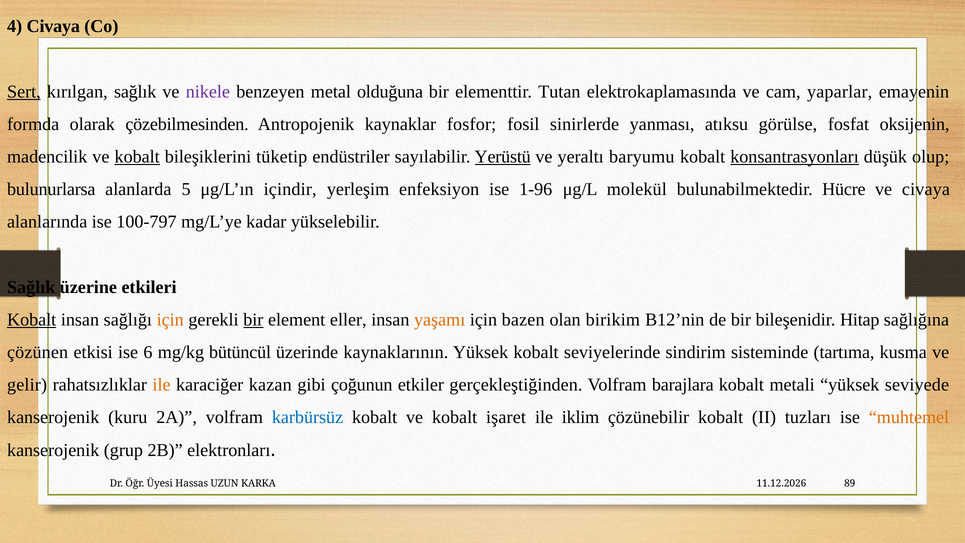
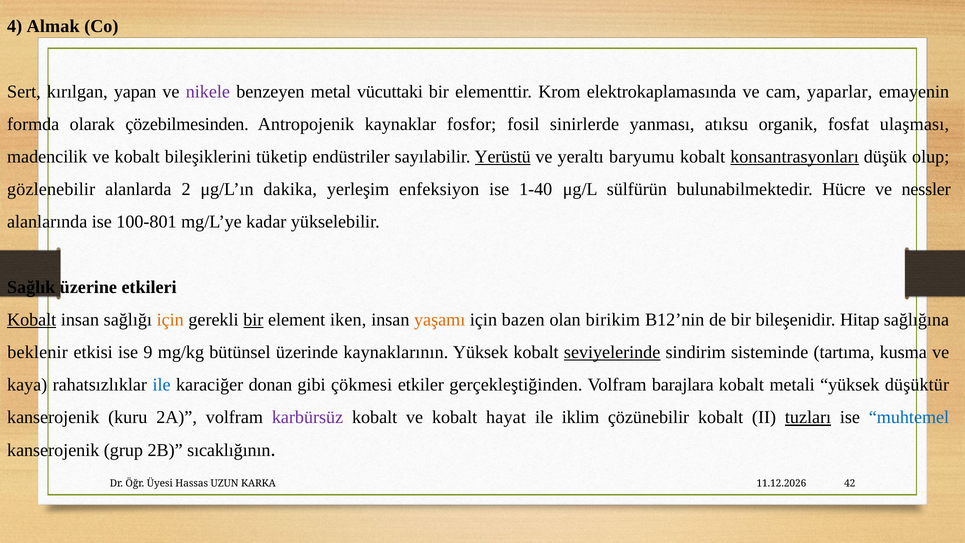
4 Civaya: Civaya -> Almak (53, 27)
Sert underline: present -> none (24, 92)
kırılgan sağlık: sağlık -> yapan (135, 92)
olduğuna: olduğuna -> vücuttaki (390, 92)
Tutan: Tutan -> Krom (559, 92)
görülse: görülse -> organik (788, 124)
oksijenin: oksijenin -> ulaşması (914, 124)
kobalt underline: present -> none (137, 157)
bulunurlarsa: bulunurlarsa -> gözlenebilir (51, 189)
5: 5 -> 2 (186, 189)
içindir: içindir -> dakika (290, 189)
1-96: 1-96 -> 1-40 (536, 189)
molekül: molekül -> sülfürün (637, 189)
ve civaya: civaya -> nessler (926, 189)
100-797: 100-797 -> 100-801 (146, 222)
eller: eller -> iken (348, 320)
çözünen: çözünen -> beklenir (38, 352)
6: 6 -> 9 (148, 352)
bütüncül: bütüncül -> bütünsel (240, 352)
seviyelerinde underline: none -> present (612, 352)
gelir: gelir -> kaya (27, 385)
ile colour: orange -> blue (162, 385)
kazan: kazan -> donan (270, 385)
çoğunun: çoğunun -> çökmesi (362, 385)
seviyede: seviyede -> düşüktür (917, 385)
karbürsüz colour: blue -> purple (308, 417)
işaret: işaret -> hayat (506, 417)
tuzları underline: none -> present (808, 417)
muhtemel colour: orange -> blue (909, 417)
elektronları: elektronları -> sıcaklığının (229, 450)
89: 89 -> 42 (850, 483)
